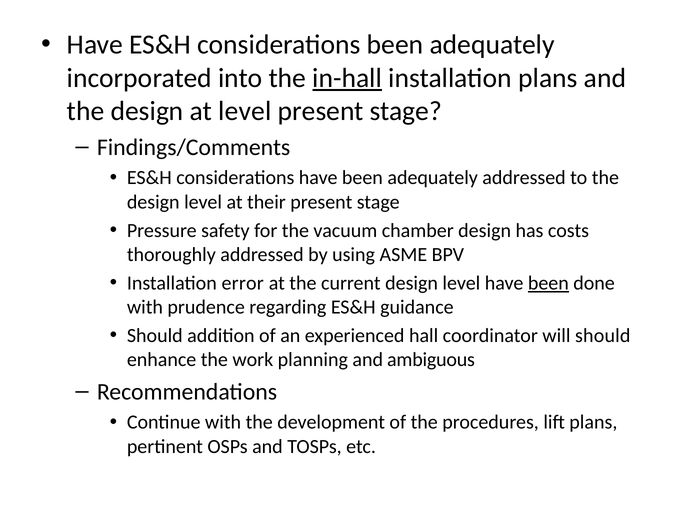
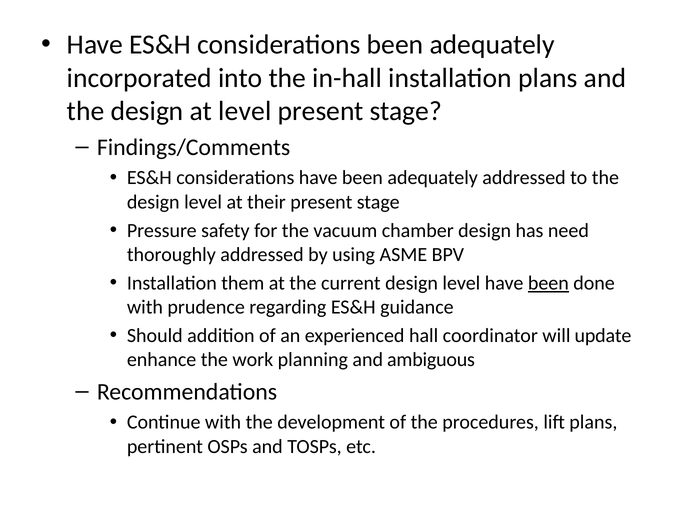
in-hall underline: present -> none (347, 78)
costs: costs -> need (568, 230)
error: error -> them (243, 283)
will should: should -> update (603, 335)
